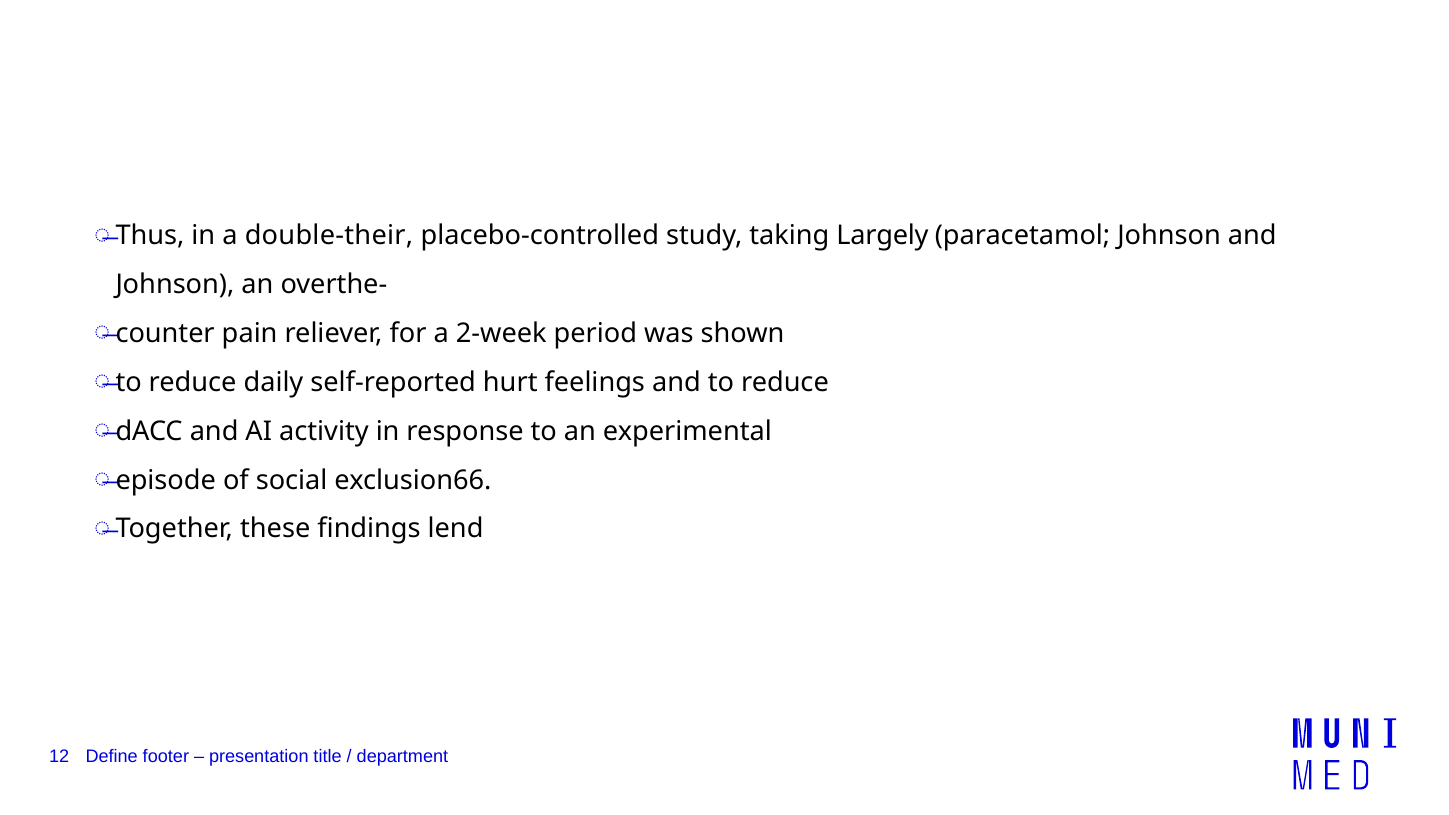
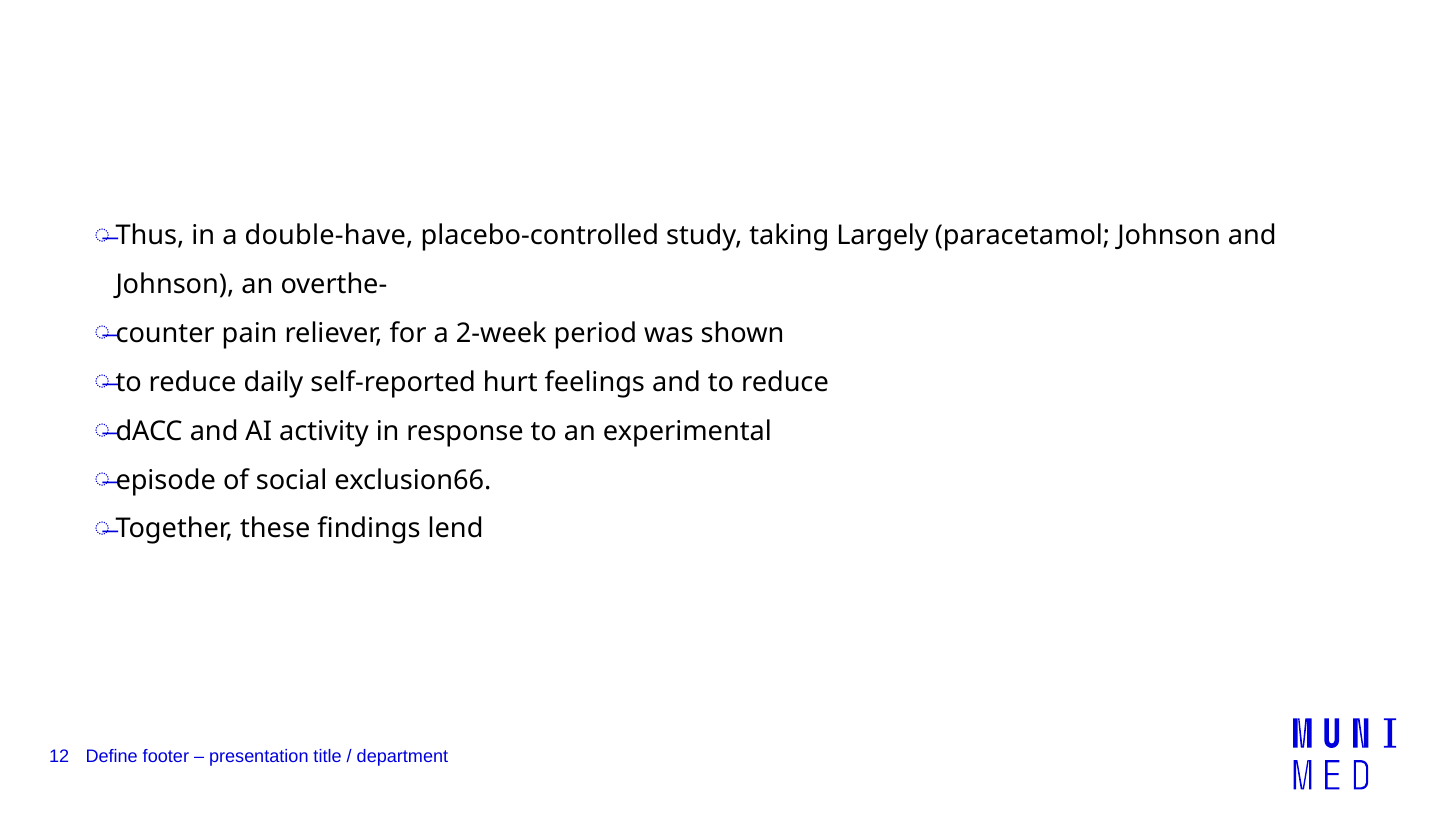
double-their: double-their -> double-have (329, 236)
